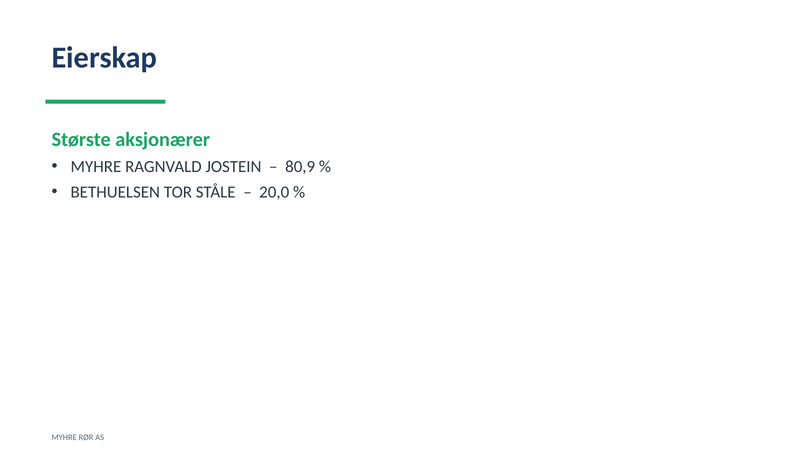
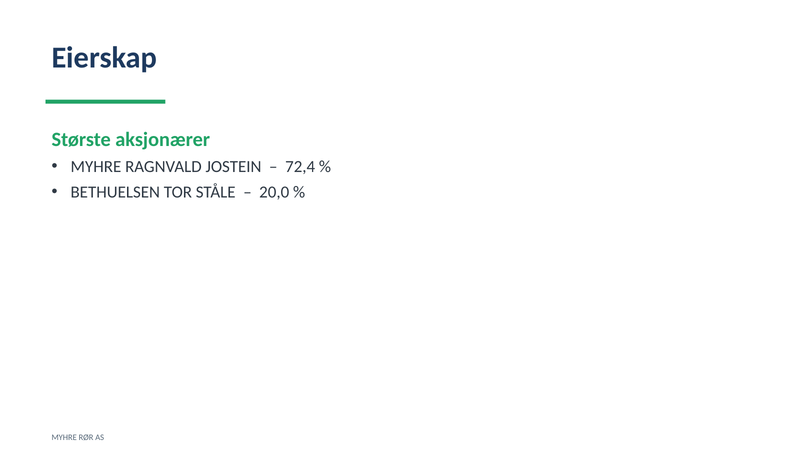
80,9: 80,9 -> 72,4 (300, 167)
